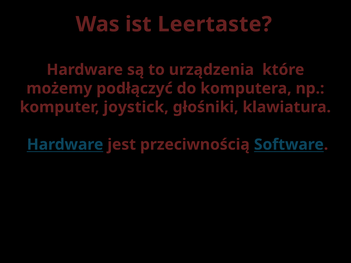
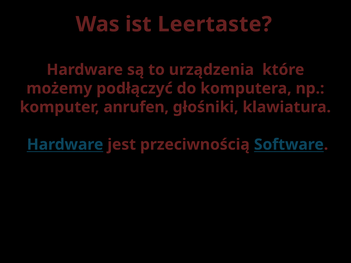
joystick: joystick -> anrufen (136, 107)
